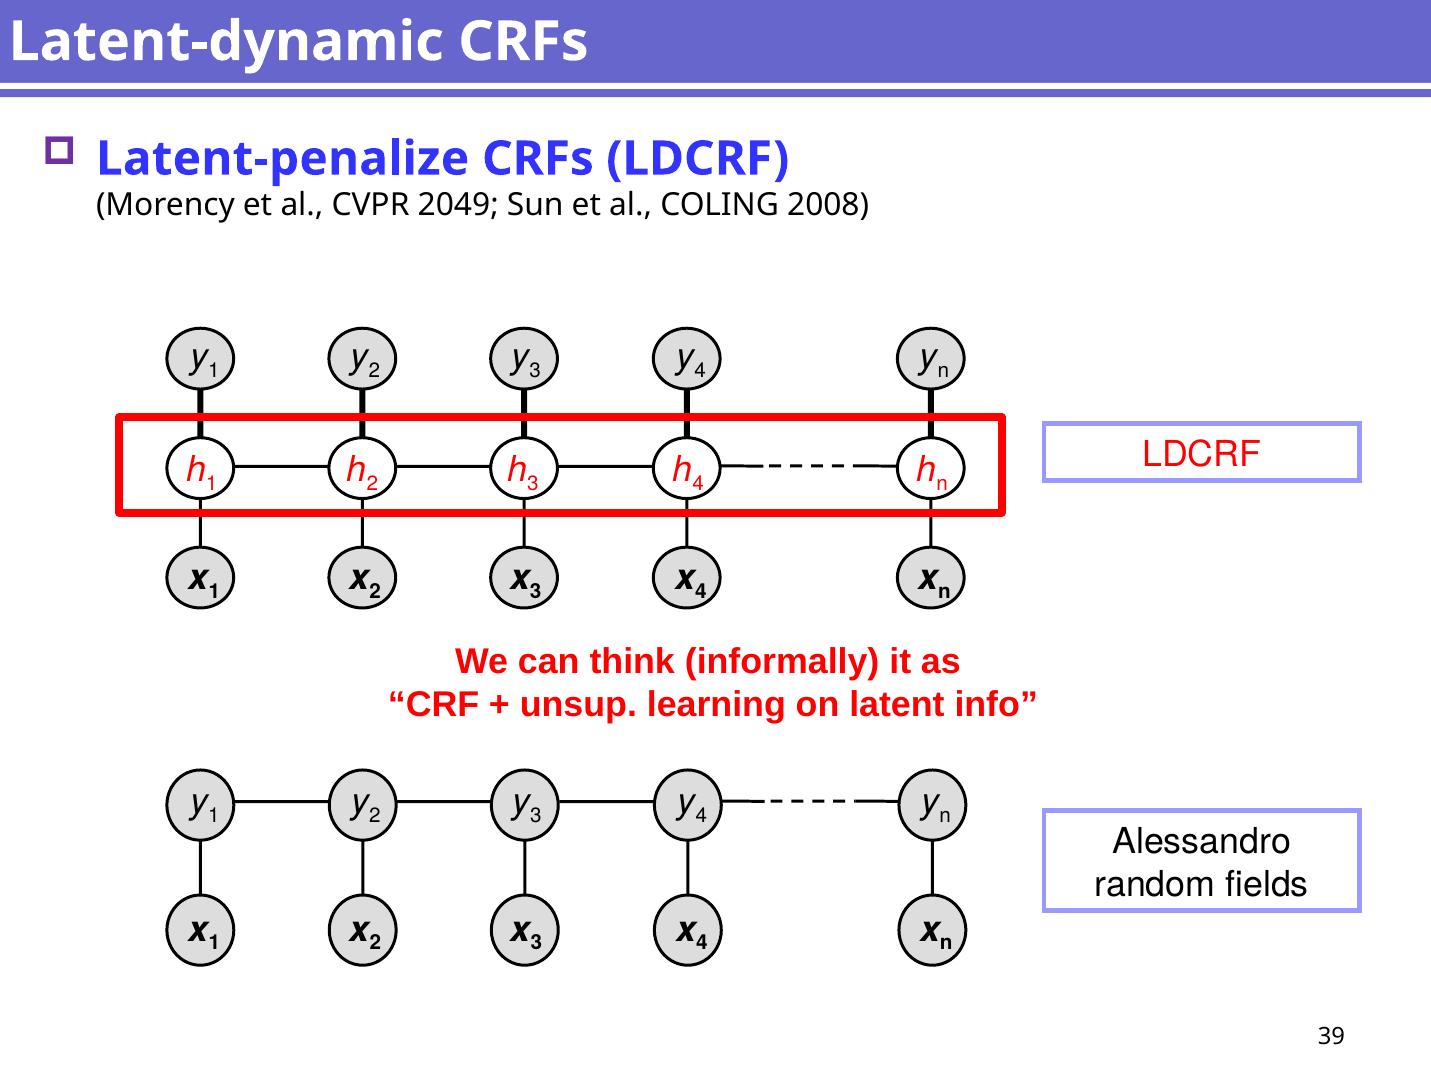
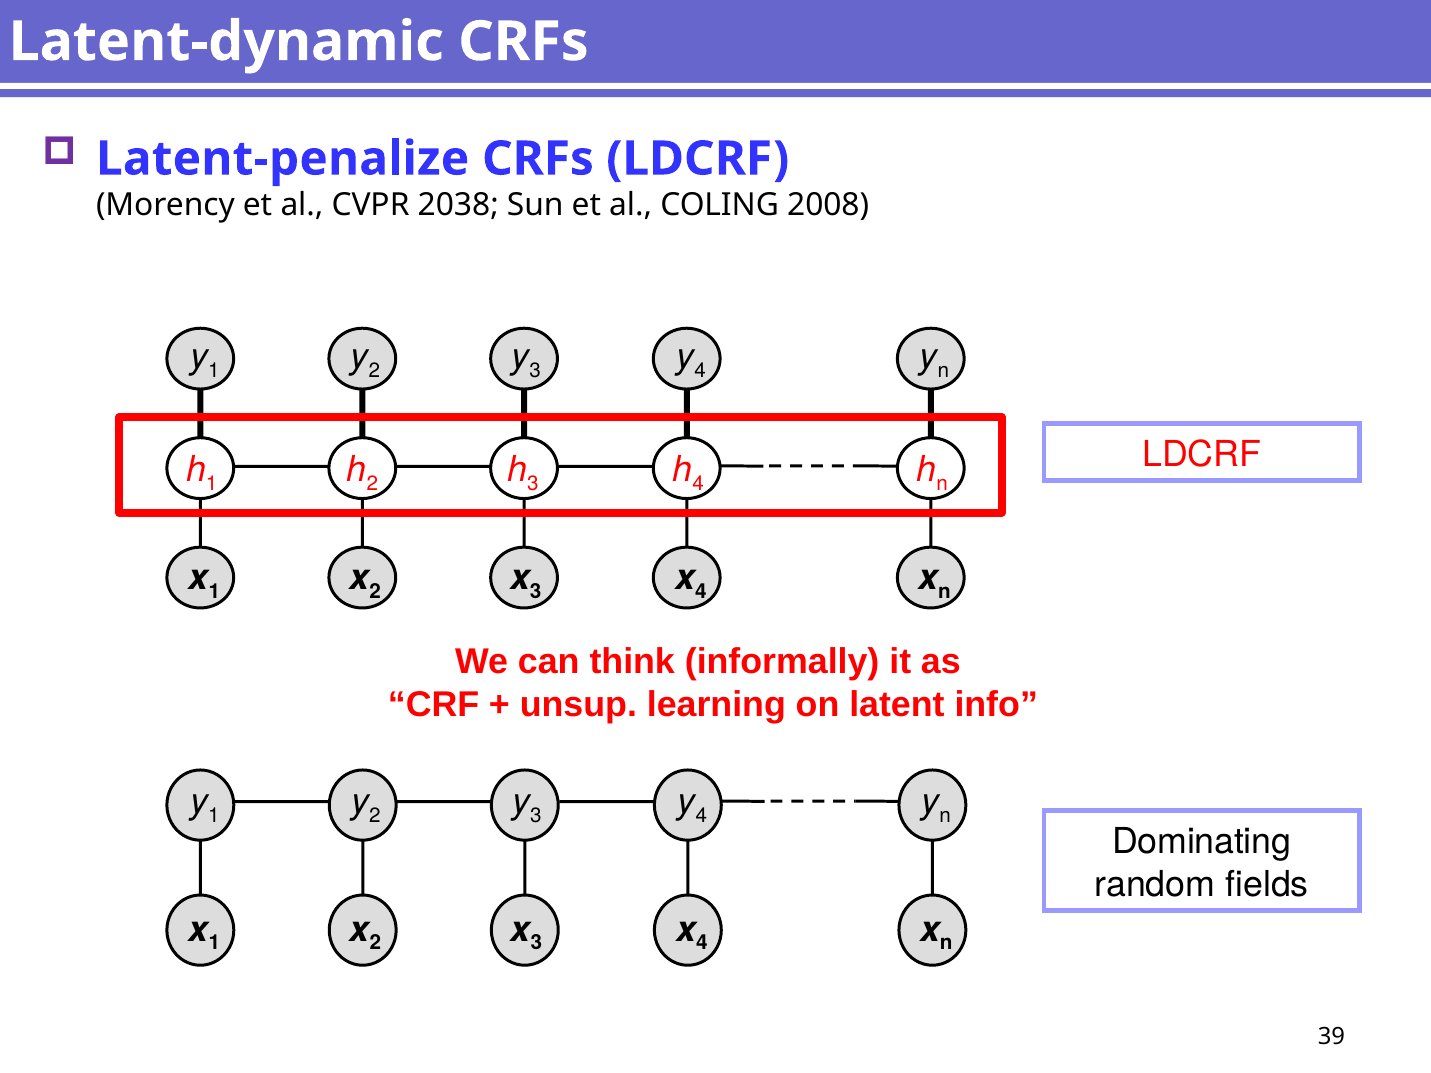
2049: 2049 -> 2038 (458, 205)
Alessandro: Alessandro -> Dominating (1202, 842)
